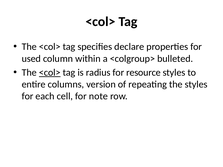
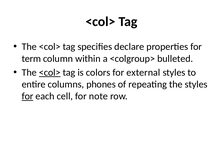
used: used -> term (31, 59)
radius: radius -> colors (98, 73)
resource: resource -> external (143, 73)
version: version -> phones (101, 84)
for underline: none -> present (28, 96)
